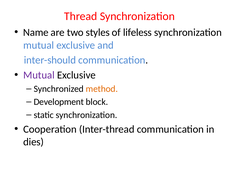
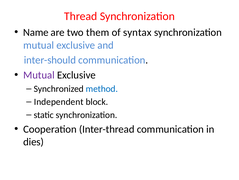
styles: styles -> them (98, 32)
lifeless: lifeless -> syntax (137, 32)
method colour: orange -> blue (102, 88)
Development: Development -> Independent (59, 101)
